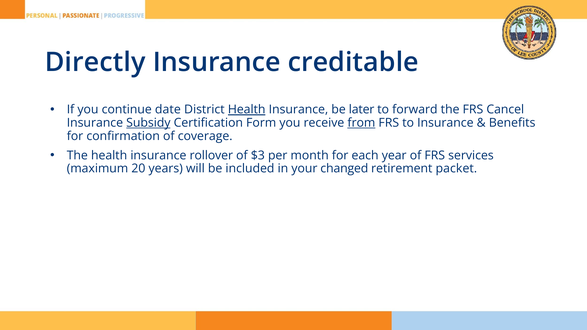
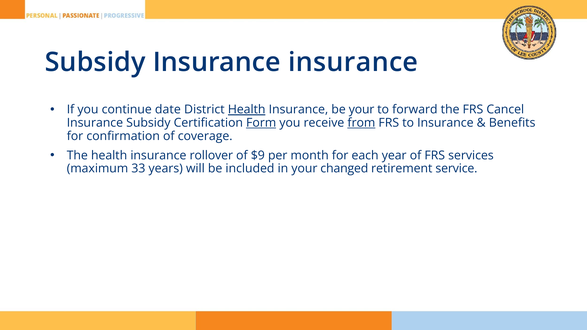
Directly: Directly -> Subsidy (95, 62)
Insurance creditable: creditable -> insurance (353, 62)
be later: later -> your (362, 110)
Subsidy underline: present -> none (148, 123)
Form underline: none -> present (261, 123)
$3: $3 -> $9 (258, 155)
20: 20 -> 33 (138, 169)
packet: packet -> service (456, 169)
